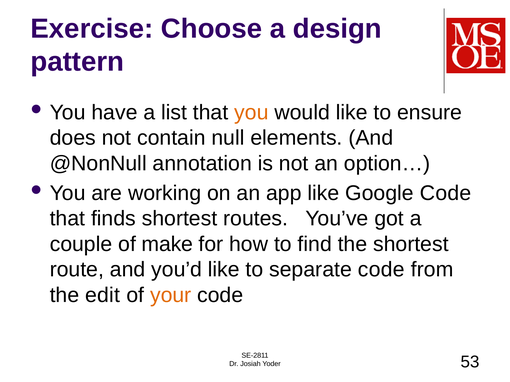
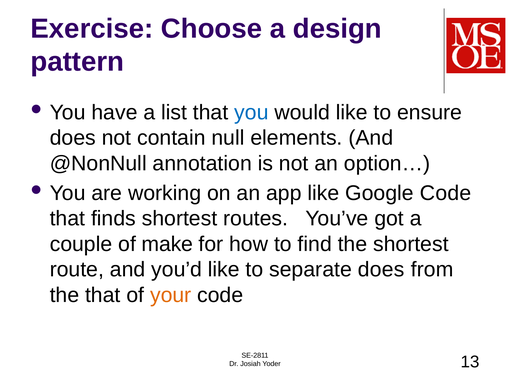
you colour: orange -> blue (251, 113)
separate code: code -> does (381, 270)
the edit: edit -> that (103, 295)
53: 53 -> 13 (470, 362)
